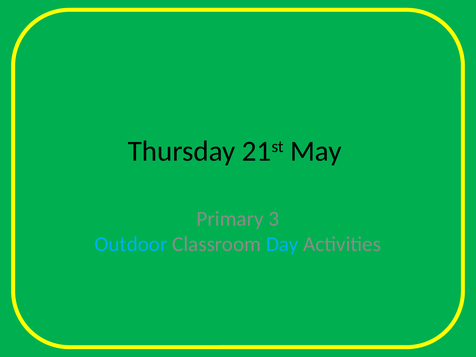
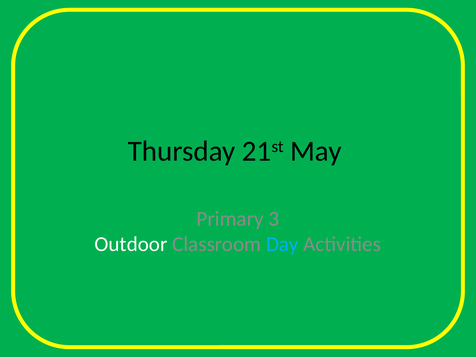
Outdoor colour: light blue -> white (131, 244)
